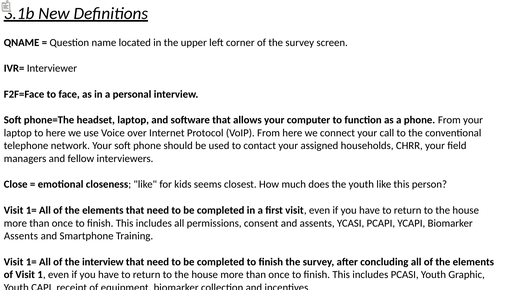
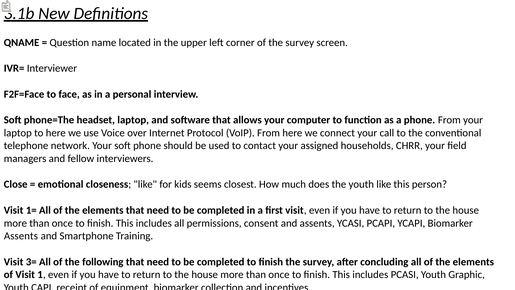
1=: 1= -> 3= (31, 262)
the interview: interview -> following (103, 262)
